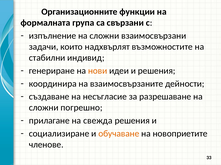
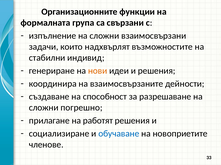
несъгласие: несъгласие -> способност (105, 97)
свежда: свежда -> работят (98, 121)
обучаване colour: orange -> blue (119, 134)
